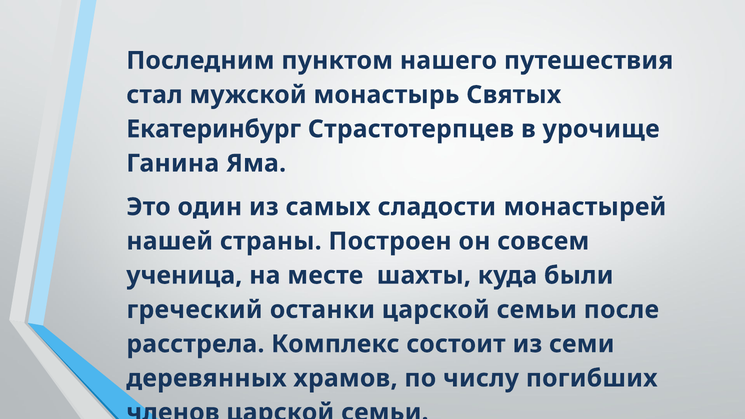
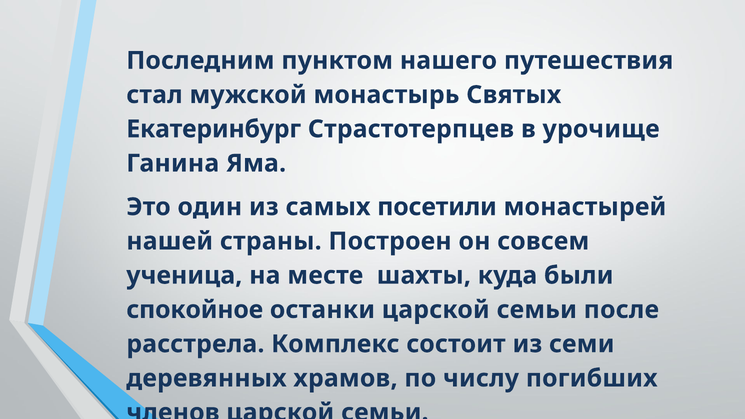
сладости: сладости -> посетили (437, 207)
греческий: греческий -> спокойное (195, 310)
